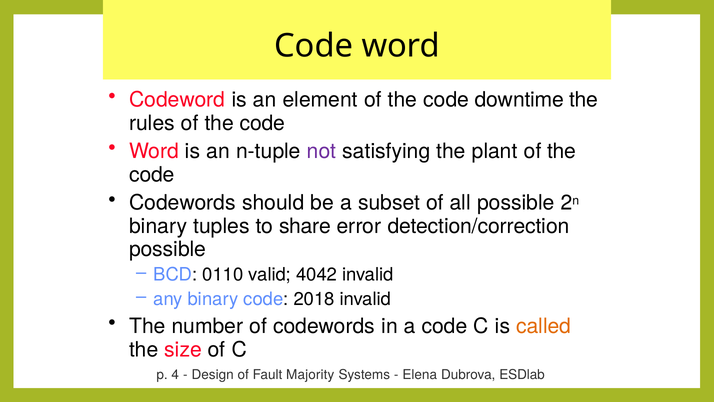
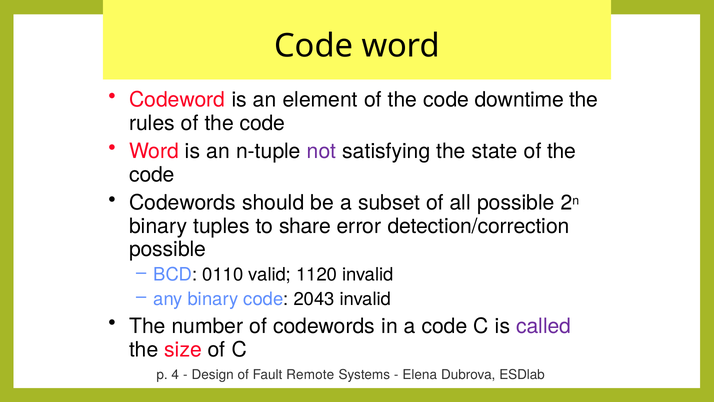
plant: plant -> state (495, 151)
4042: 4042 -> 1120 (317, 275)
2018: 2018 -> 2043 (314, 299)
called colour: orange -> purple (544, 326)
Majority: Majority -> Remote (310, 374)
